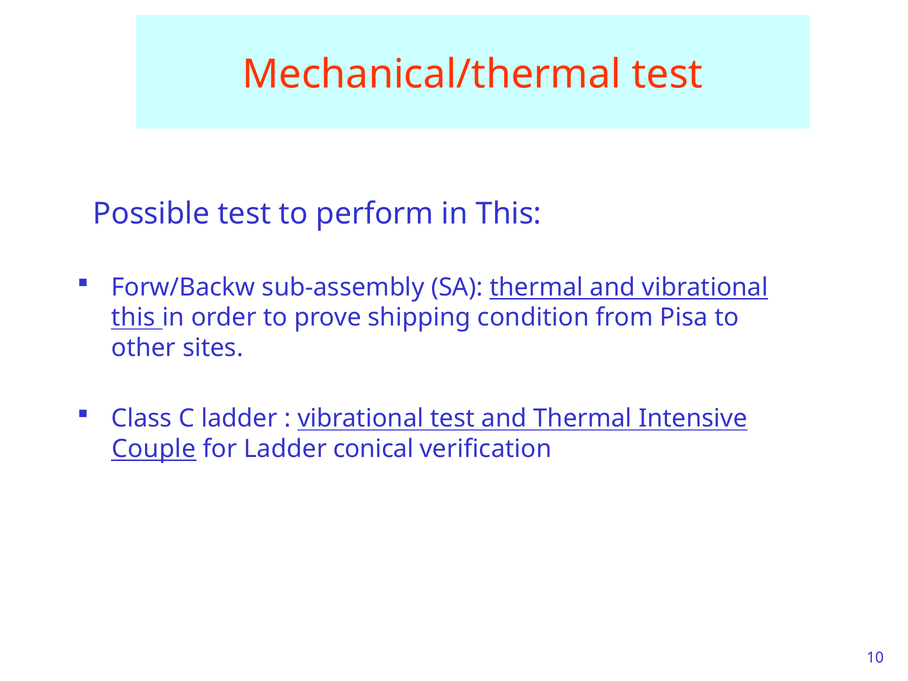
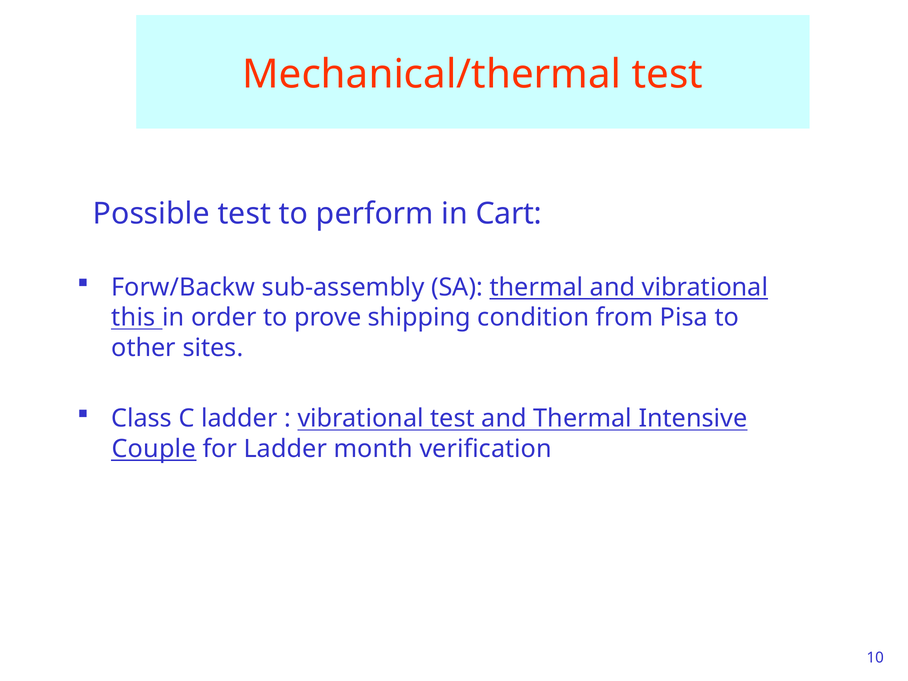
in This: This -> Cart (509, 214)
conical: conical -> month (373, 449)
